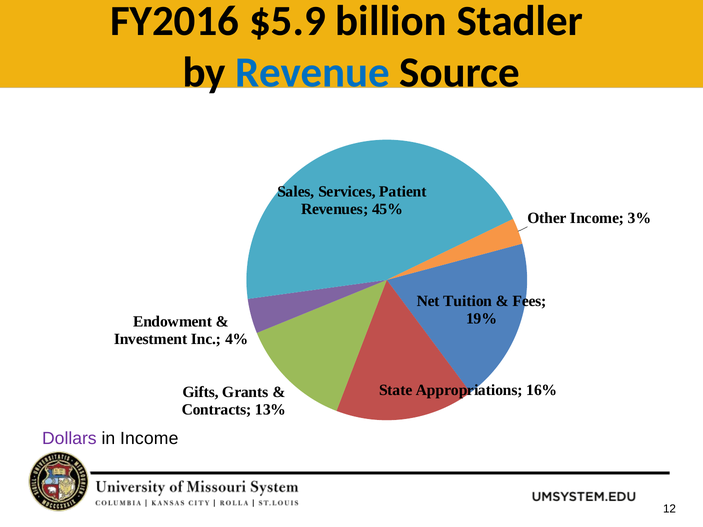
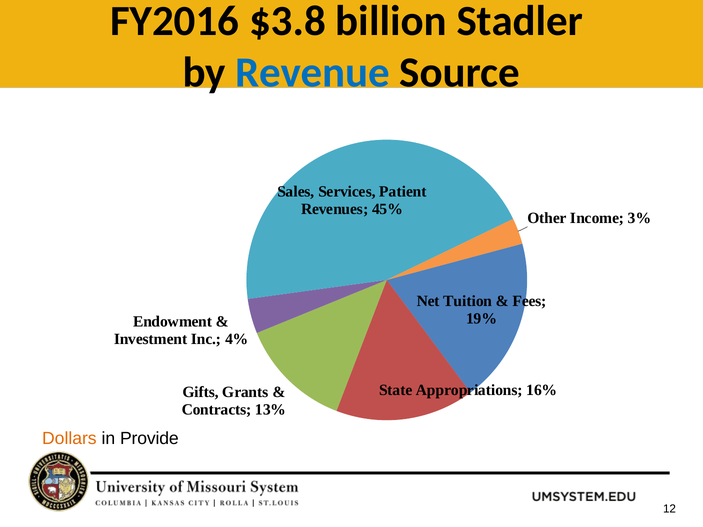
$5.9: $5.9 -> $3.8 (287, 21)
Dollars colour: purple -> orange (69, 439)
in Income: Income -> Provide (149, 439)
